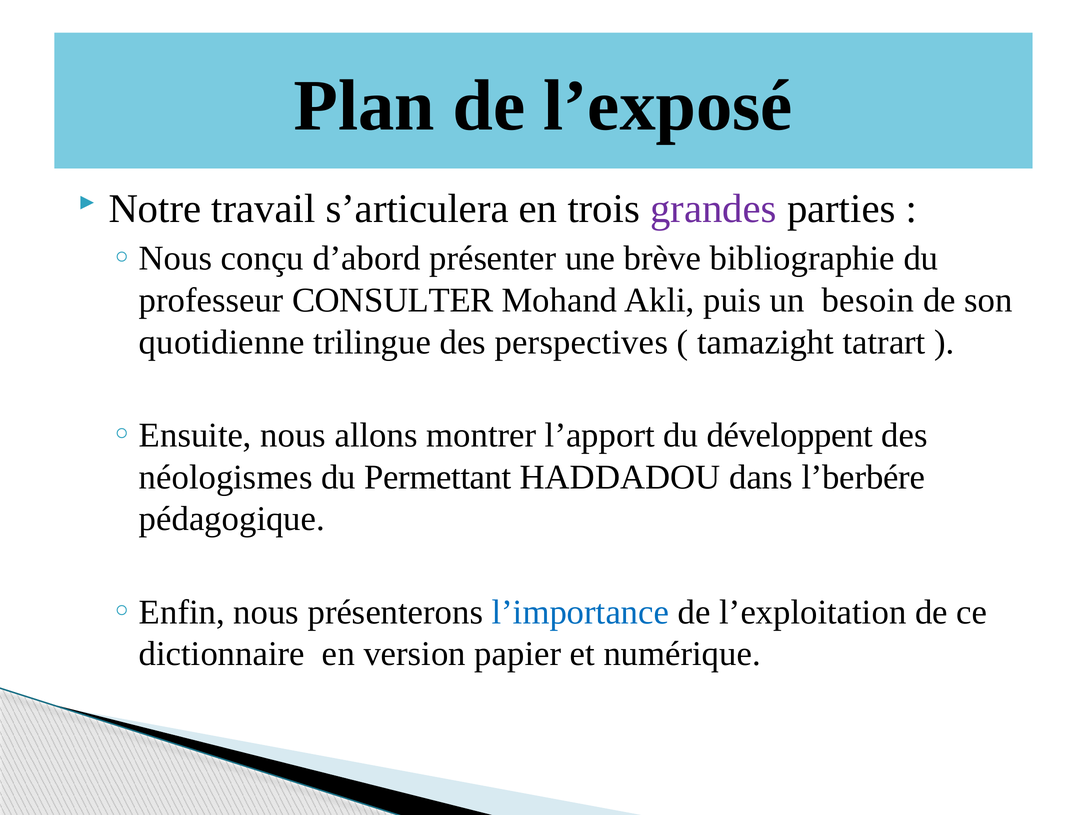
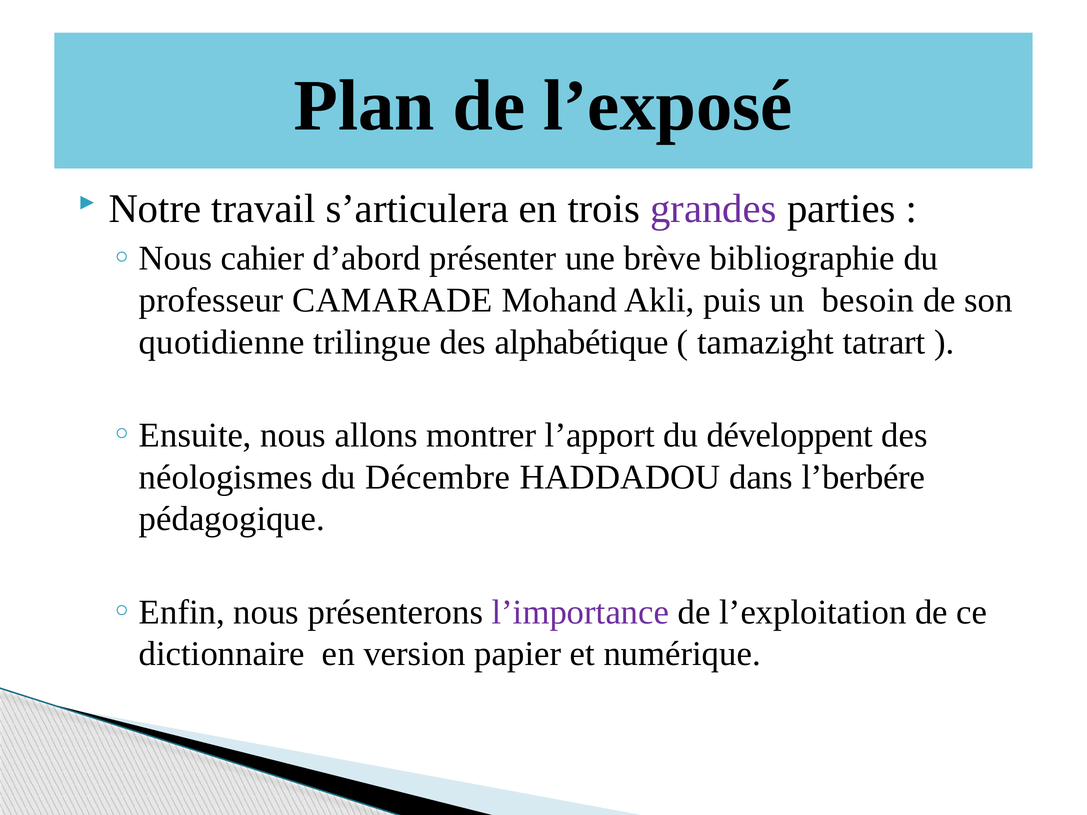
conçu: conçu -> cahier (263, 259)
CONSULTER: CONSULTER -> CAMARADE (392, 300)
perspectives: perspectives -> alphabétique (582, 342)
Permettant: Permettant -> Décembre (438, 477)
l’importance colour: blue -> purple (580, 612)
